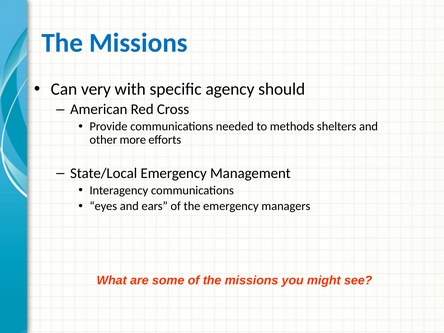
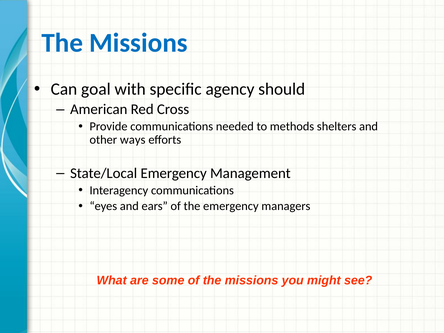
very: very -> goal (96, 89)
more: more -> ways (133, 140)
